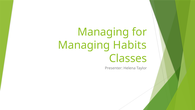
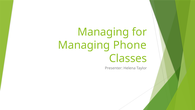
Habits: Habits -> Phone (130, 45)
